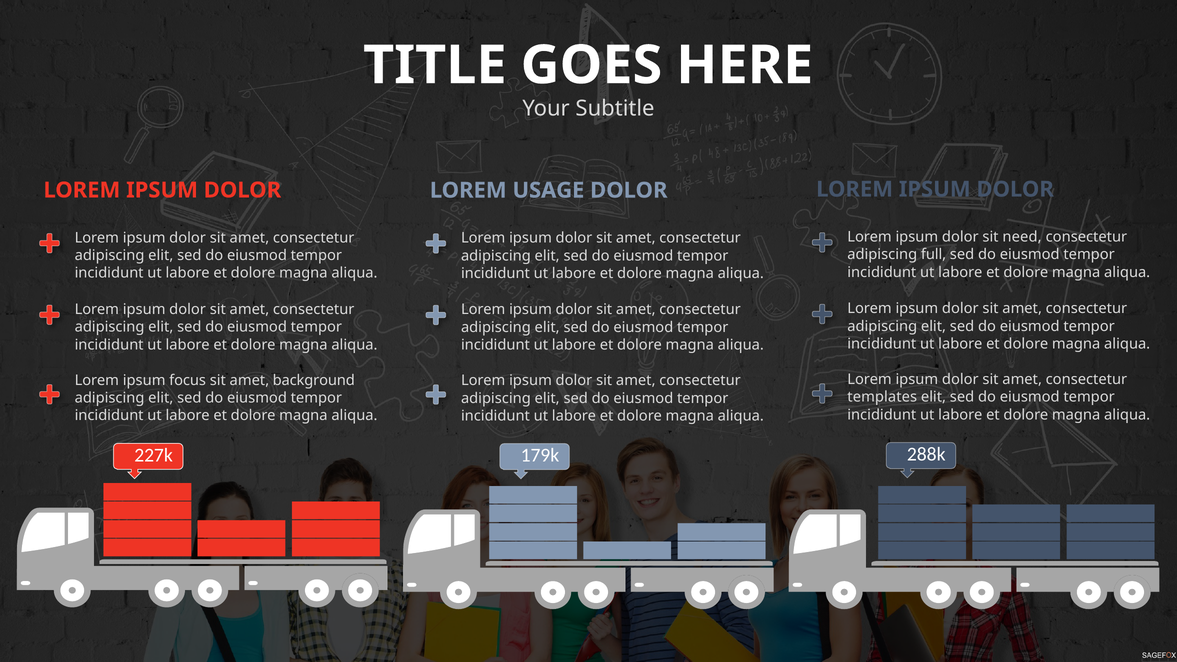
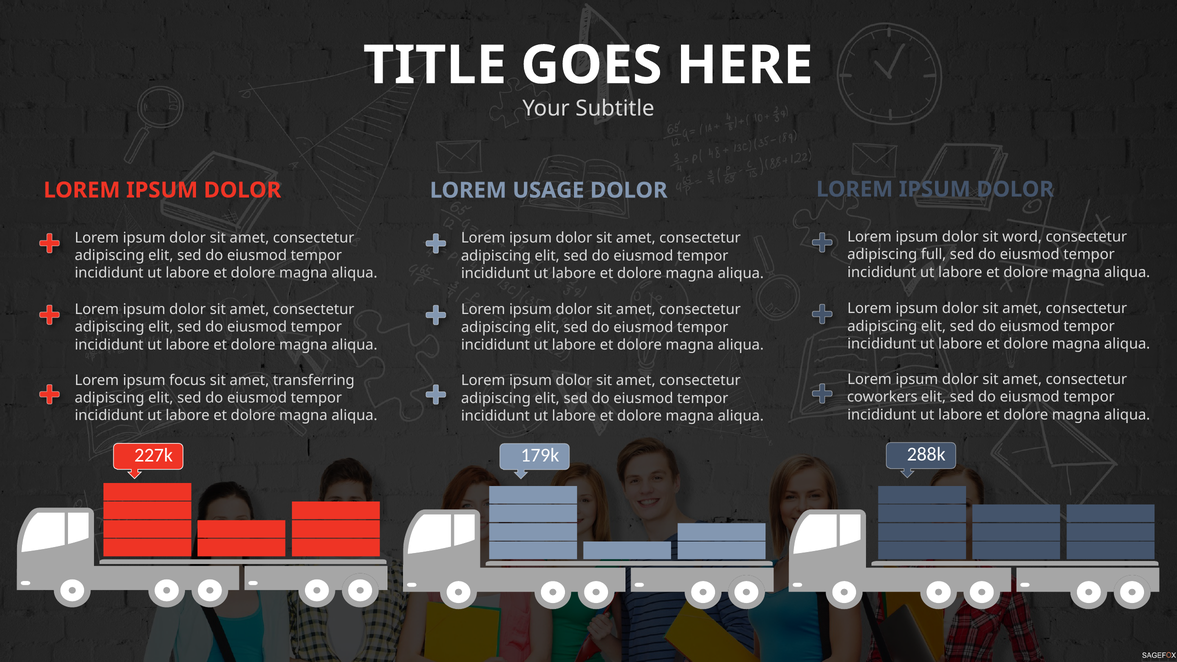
need: need -> word (1022, 237)
background: background -> transferring (314, 380)
templates: templates -> coworkers (882, 397)
